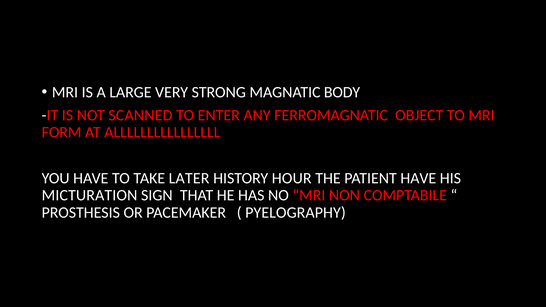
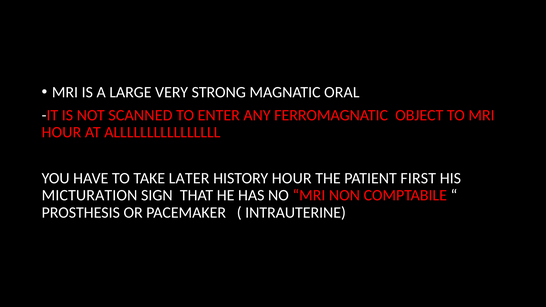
BODY: BODY -> ORAL (342, 92)
FORM: FORM -> HOUR (61, 132)
PATIENT HAVE: HAVE -> FIRST (418, 178)
PYELOGRAPHY: PYELOGRAPHY -> INTRAUTERINE (296, 213)
